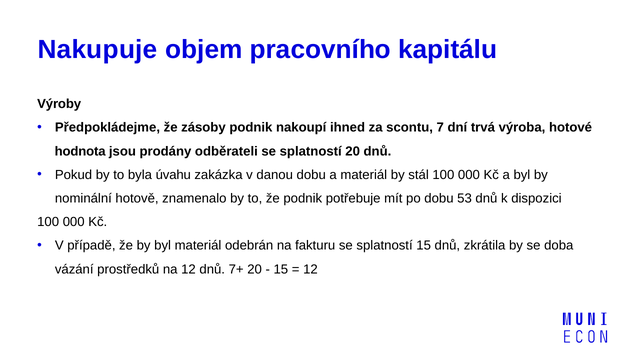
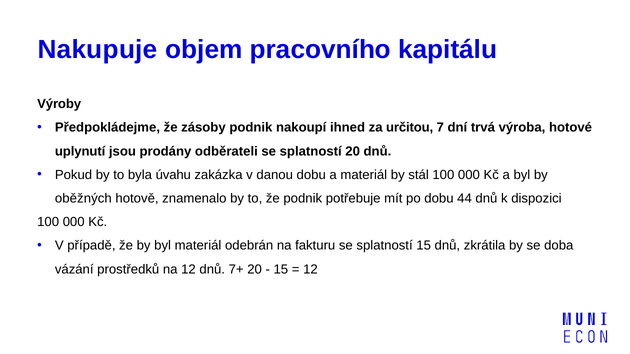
scontu: scontu -> určitou (410, 128)
hodnota: hodnota -> uplynutí (80, 151)
nominální: nominální -> oběžných (83, 199)
53: 53 -> 44 (465, 199)
